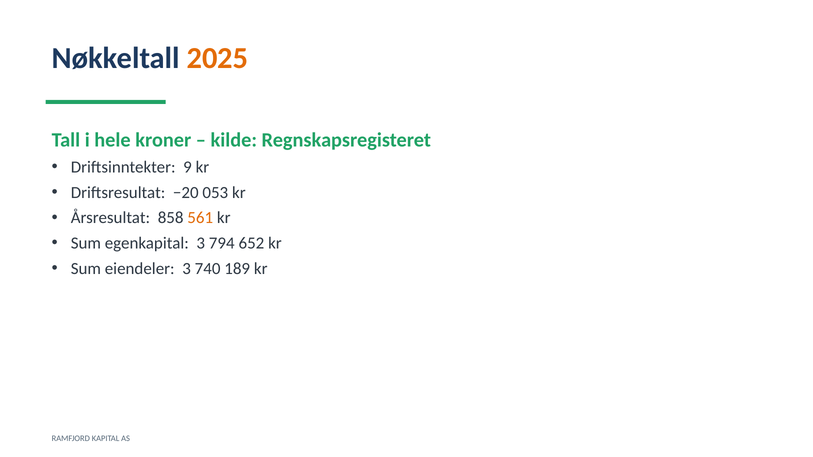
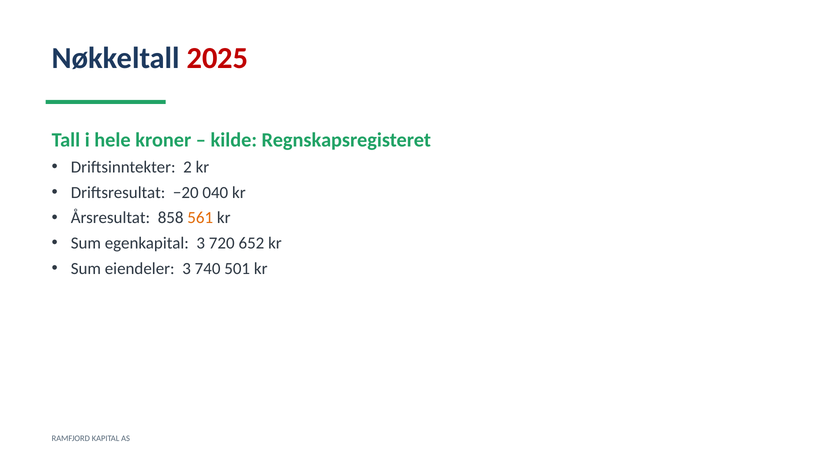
2025 colour: orange -> red (217, 58)
9: 9 -> 2 (187, 167)
053: 053 -> 040 (215, 193)
794: 794 -> 720 (222, 243)
189: 189 -> 501 (237, 269)
